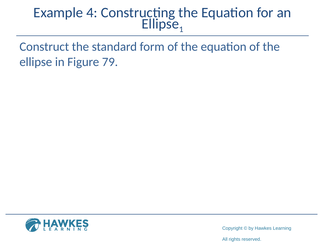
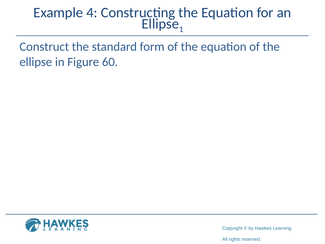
79: 79 -> 60 (110, 62)
